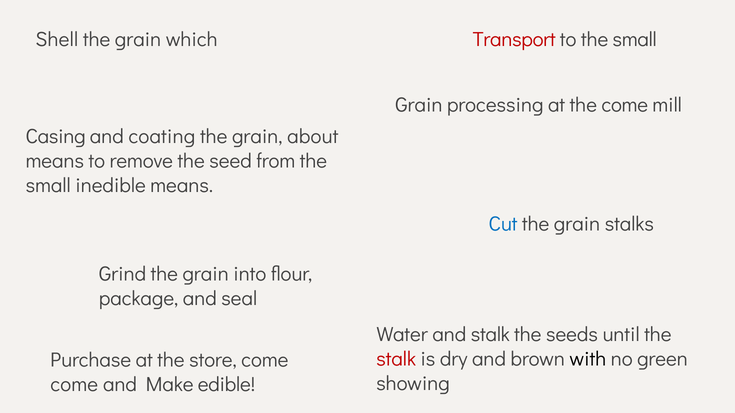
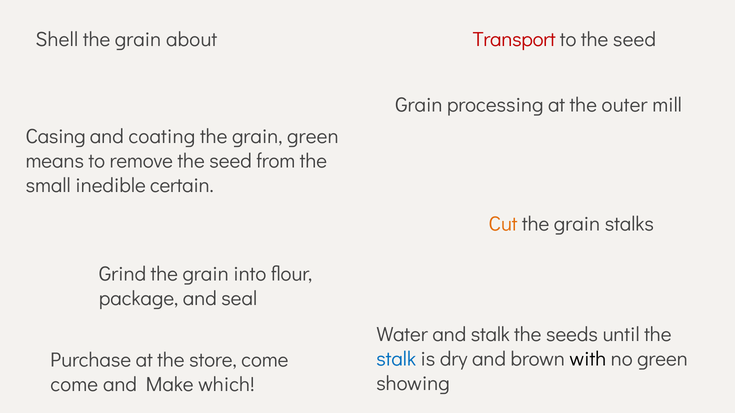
which: which -> about (192, 39)
to the small: small -> seed (634, 39)
the come: come -> outer (625, 105)
grain about: about -> green (313, 137)
inedible means: means -> certain (182, 186)
Cut colour: blue -> orange (503, 224)
stalk colour: red -> blue (396, 359)
edible: edible -> which (226, 385)
